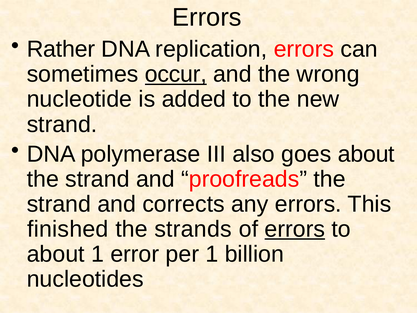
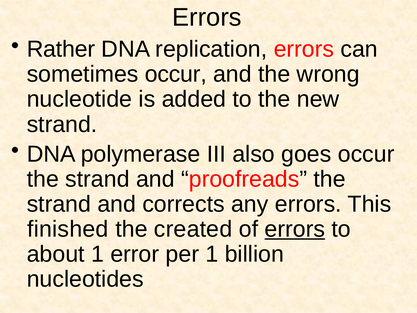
occur underline: present -> none (176, 74)
goes about: about -> occur (366, 154)
strands: strands -> created (193, 229)
